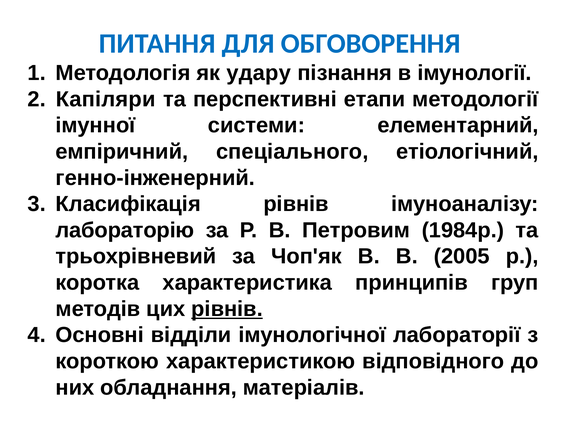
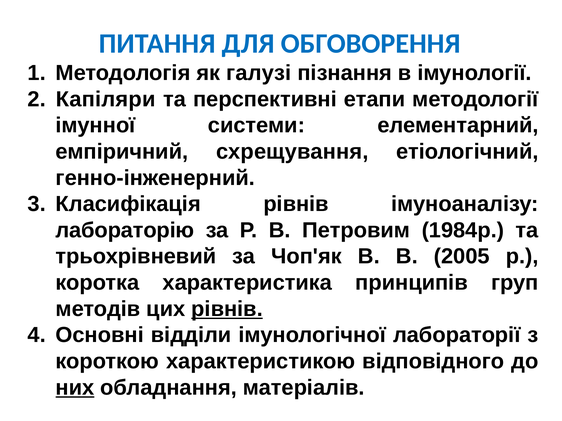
удару: удару -> галузі (259, 73)
спеціального: спеціального -> схрещування (292, 152)
них underline: none -> present (75, 388)
